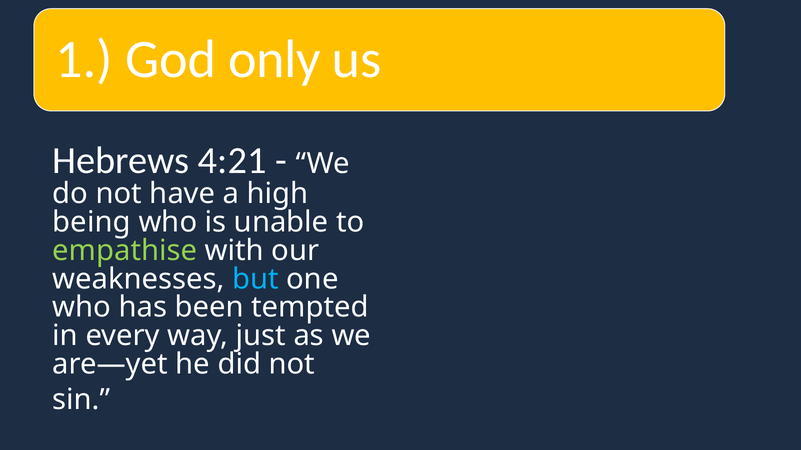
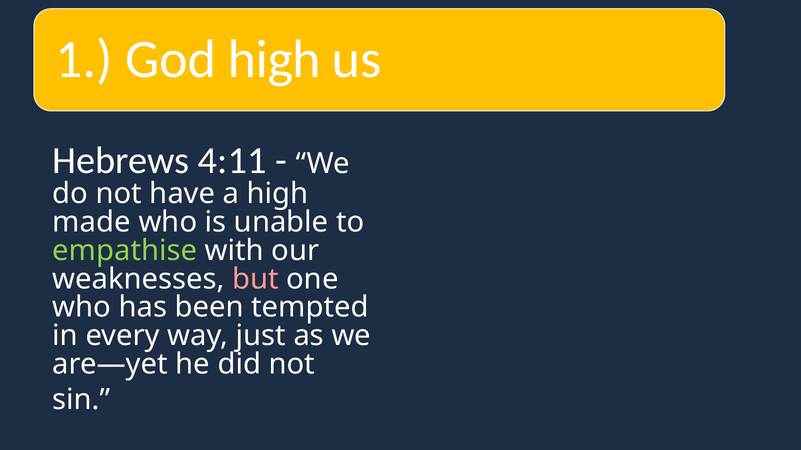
God only: only -> high (274, 59)
4:21: 4:21 -> 4:11 (232, 161)
being: being -> made (92, 222)
but colour: light blue -> pink (255, 279)
